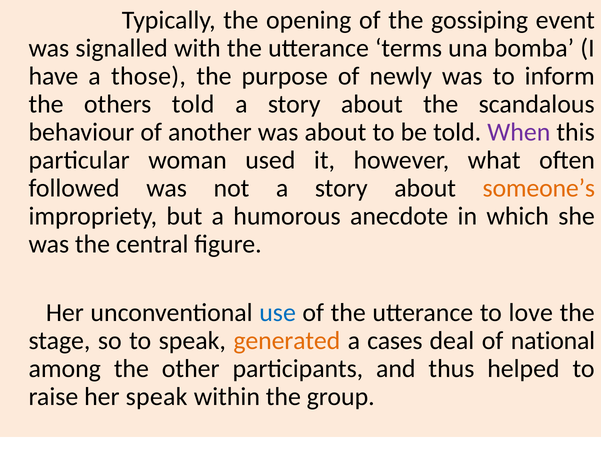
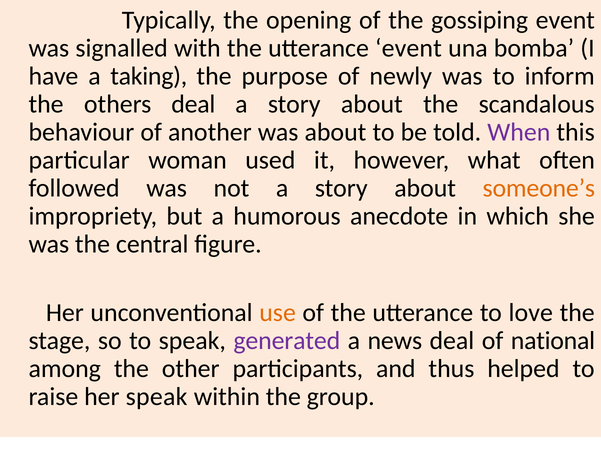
utterance terms: terms -> event (408, 48)
those: those -> taking (149, 76)
others told: told -> deal (193, 104)
use colour: blue -> orange (278, 313)
generated colour: orange -> purple (287, 341)
cases: cases -> news (395, 341)
